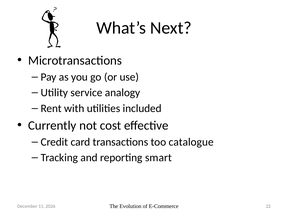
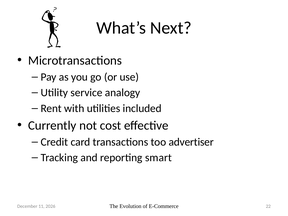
catalogue: catalogue -> advertiser (191, 142)
